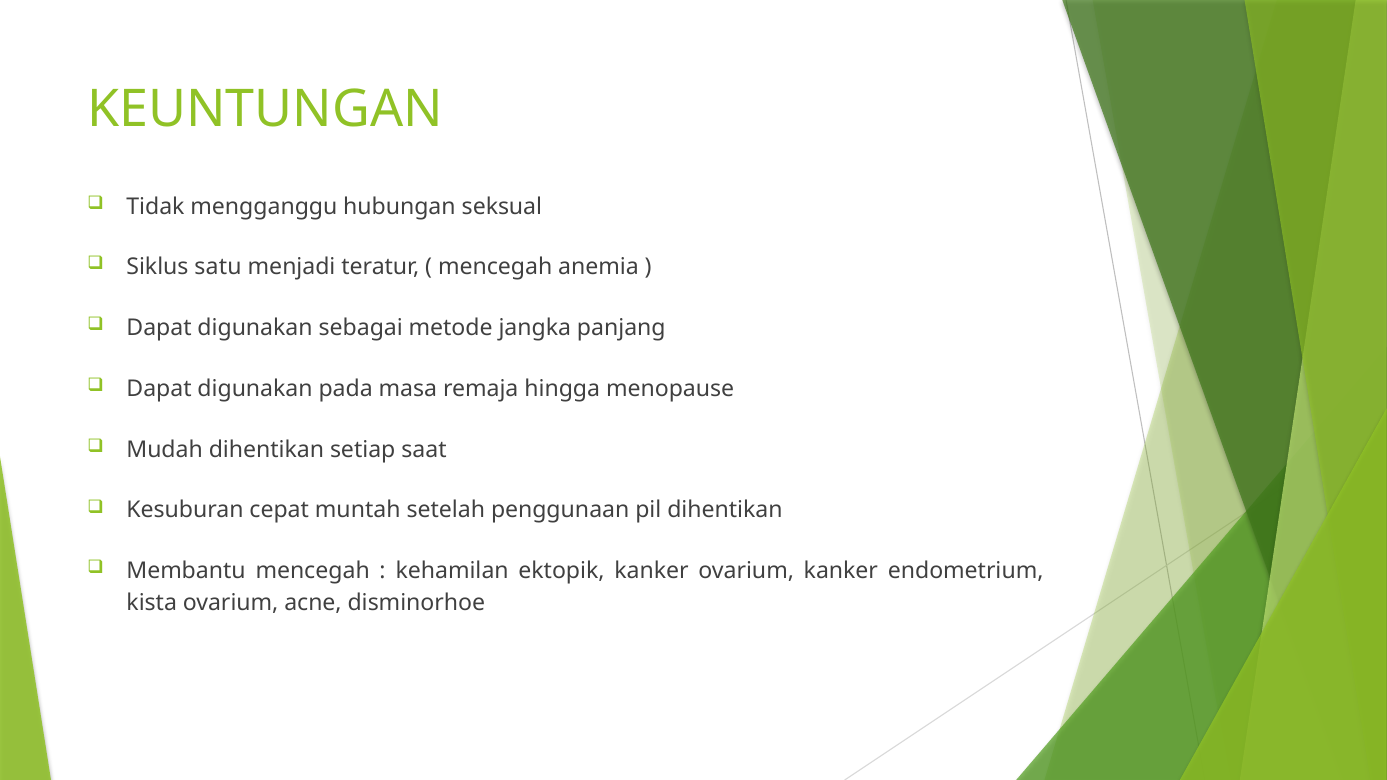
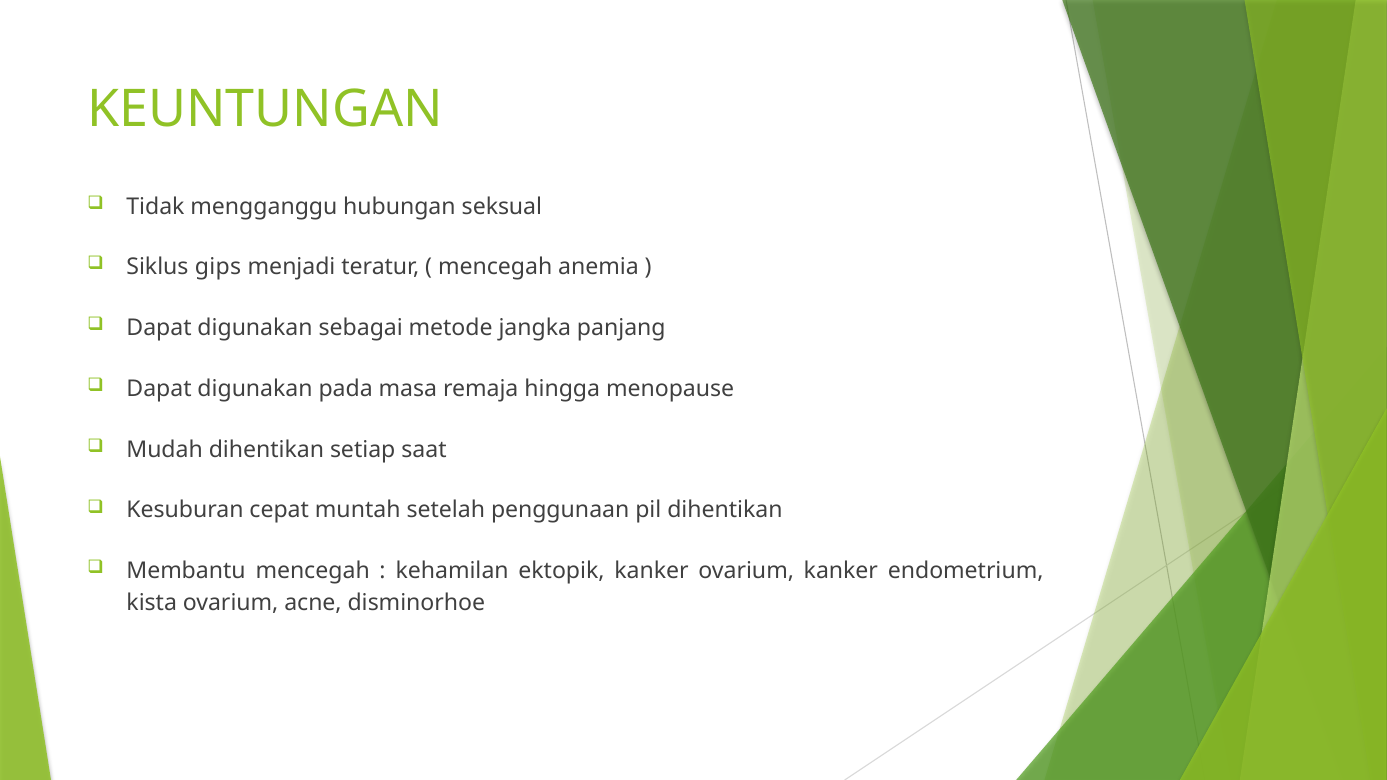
satu: satu -> gips (218, 267)
